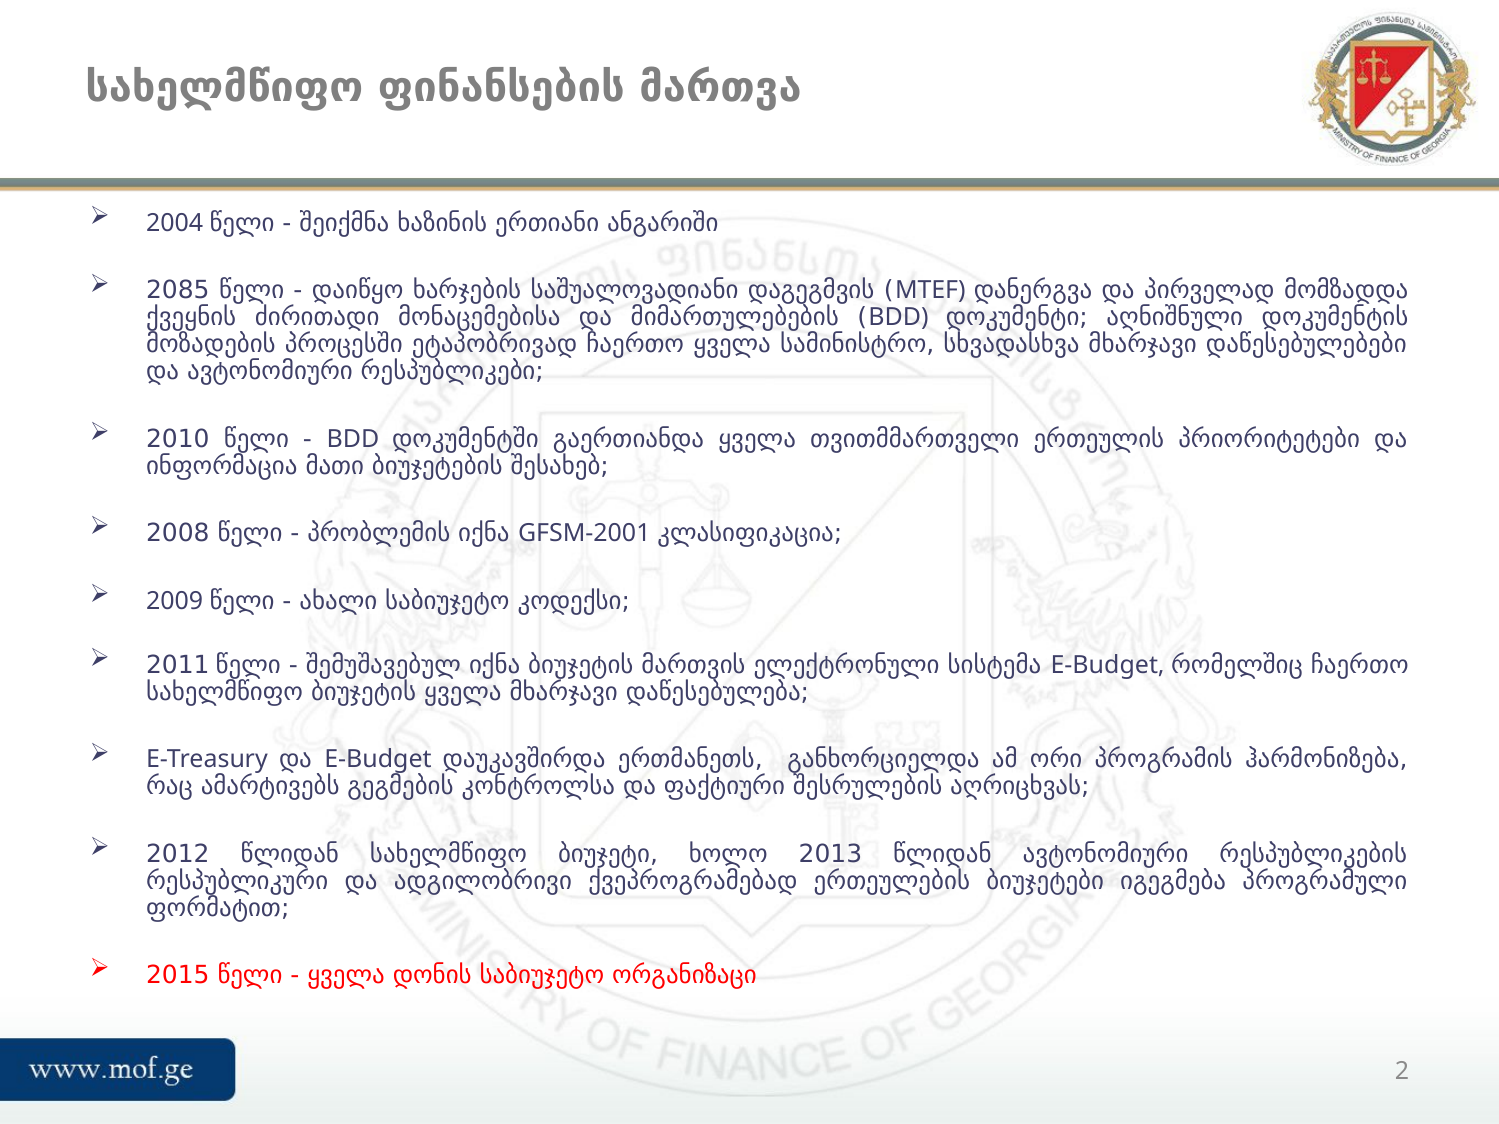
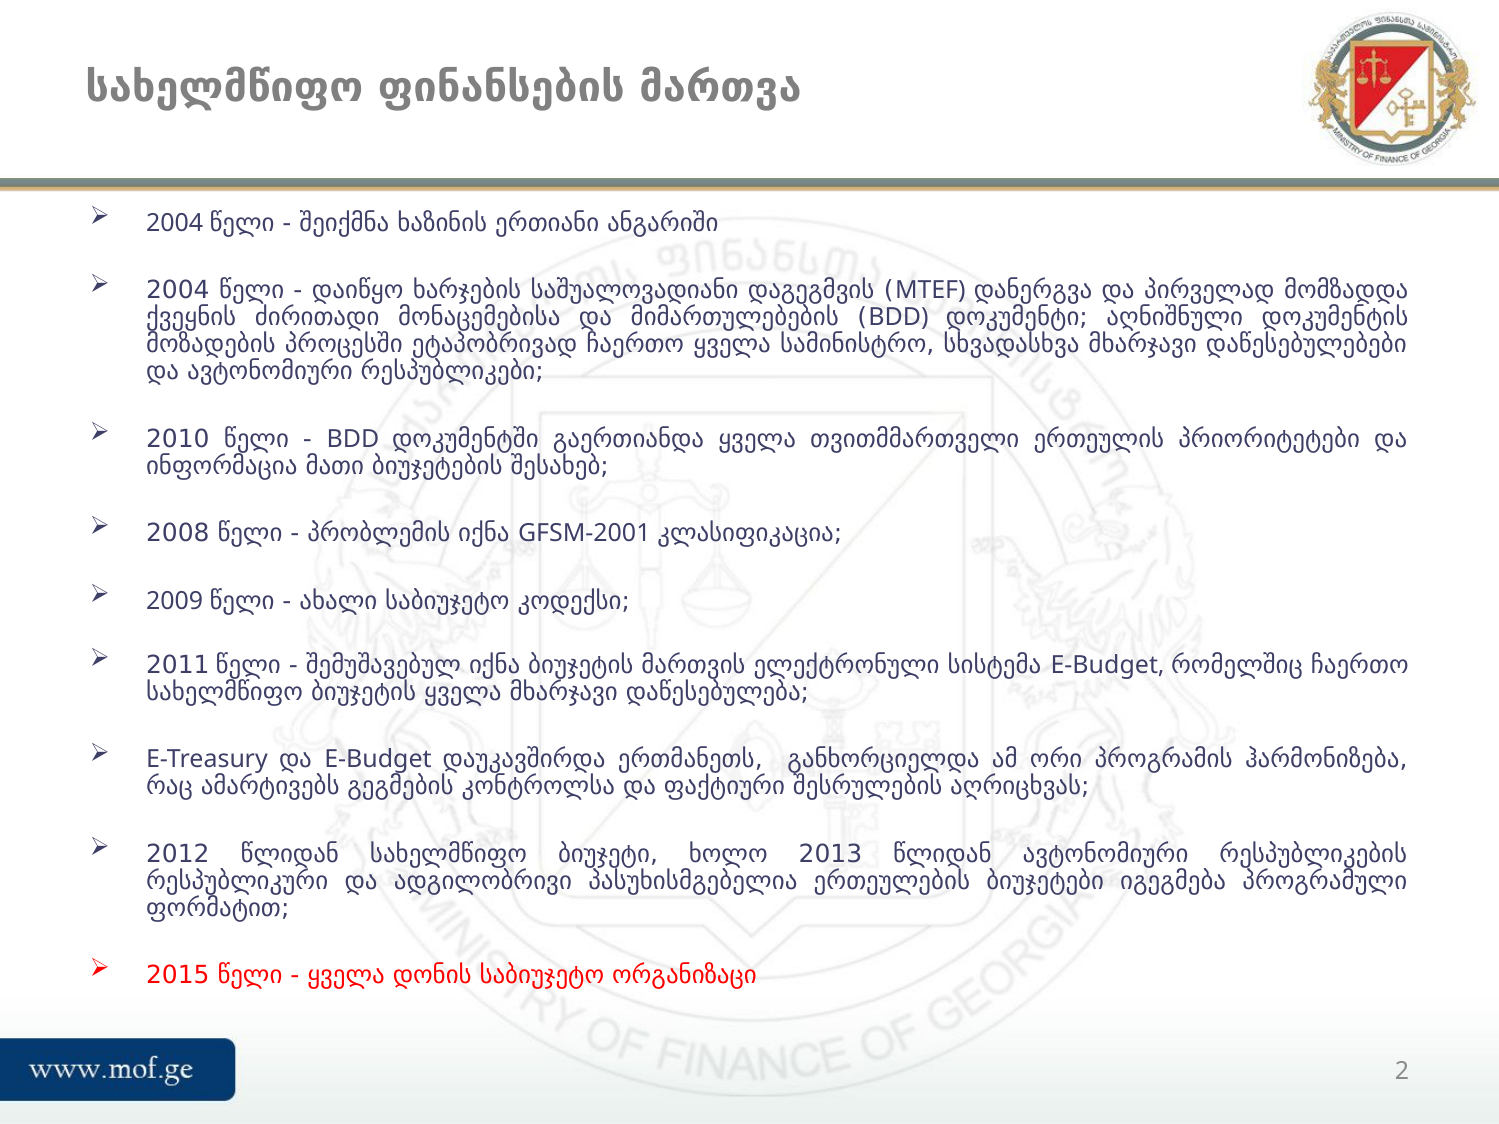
2085: 2085 -> 2004 (178, 291)
ქვეპროგრამებად: ქვეპროგრამებად -> პასუხისმგებელია (693, 881)
